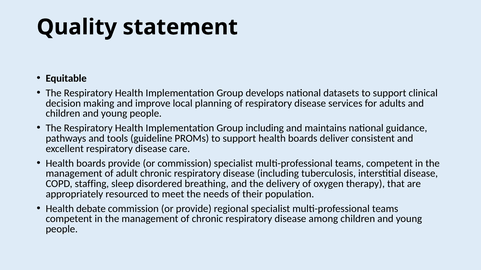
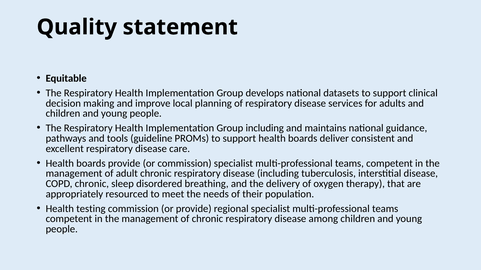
COPD staffing: staffing -> chronic (92, 184)
debate: debate -> testing (91, 209)
